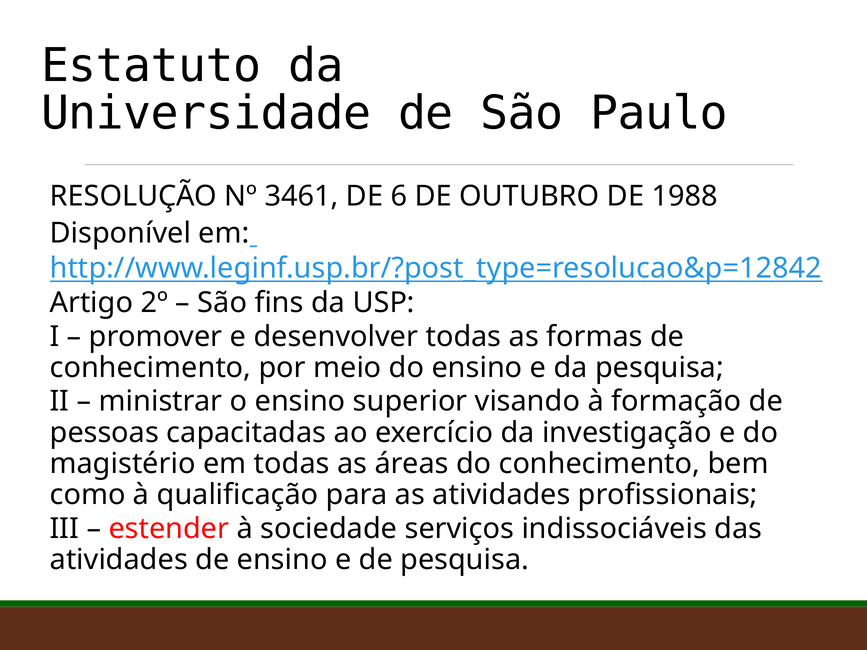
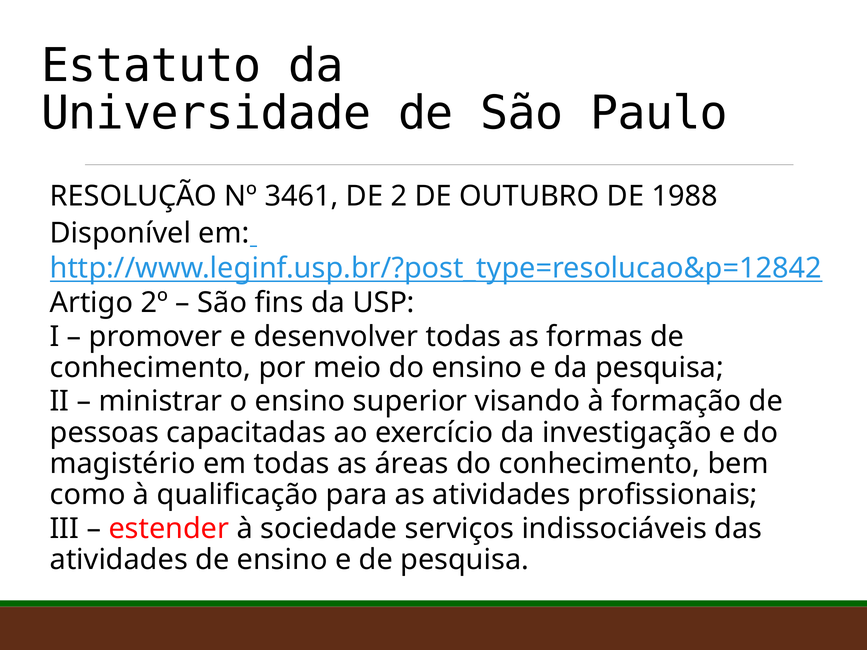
6: 6 -> 2 (399, 196)
